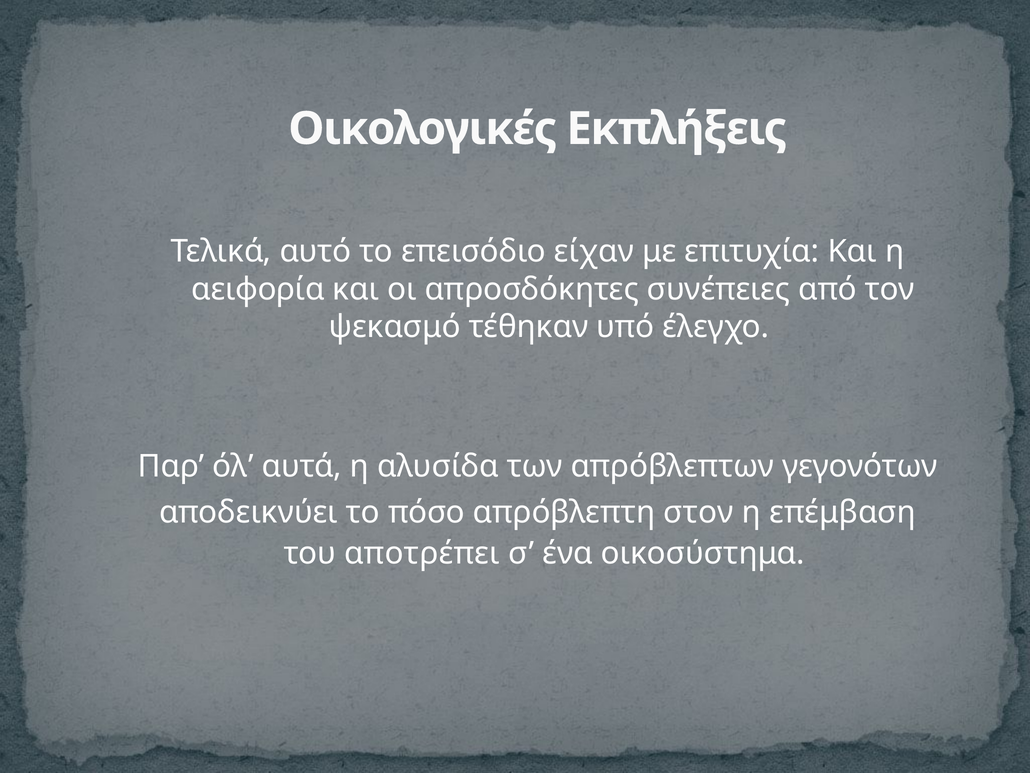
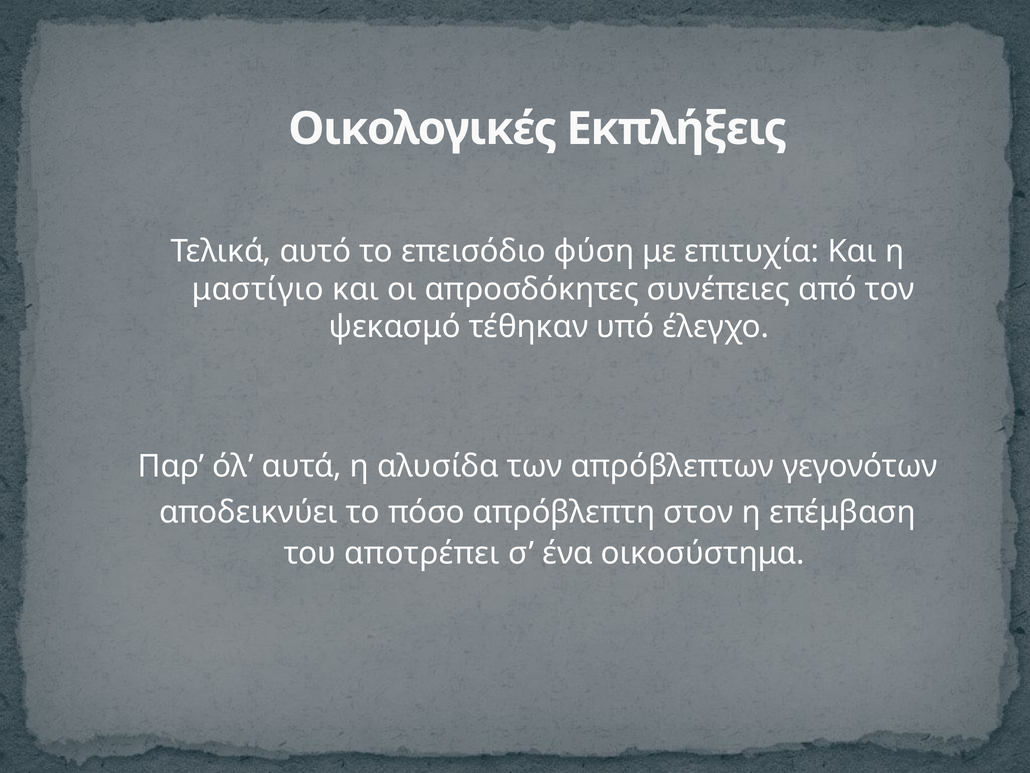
είχαν: είχαν -> φύση (594, 251)
αειφορία: αειφορία -> μαστίγιο (258, 289)
